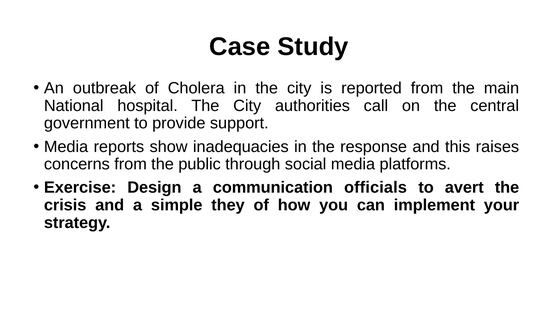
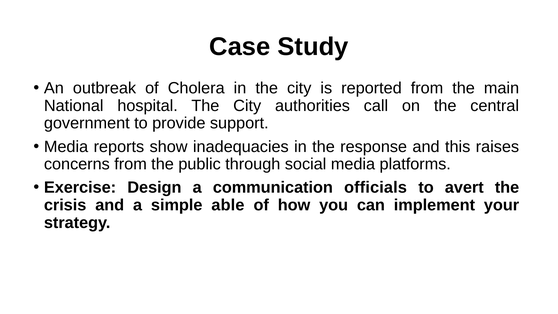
they: they -> able (228, 205)
